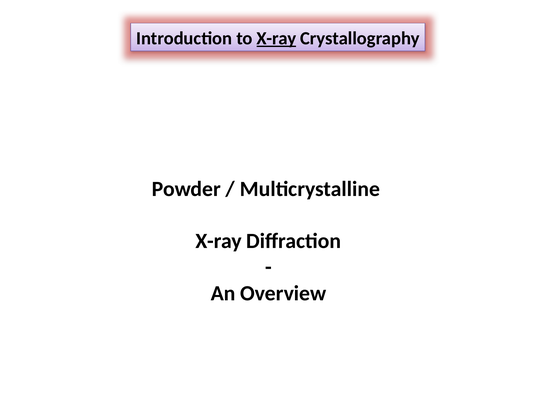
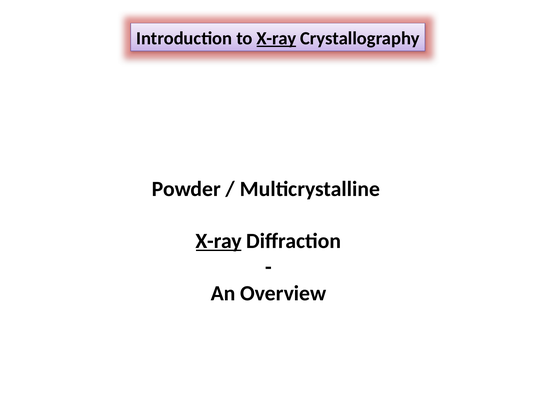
X-ray underline: none -> present (219, 241)
